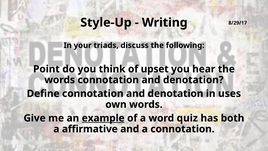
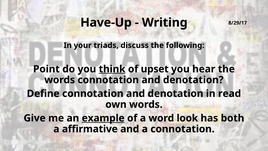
Style-Up: Style-Up -> Have-Up (106, 23)
think underline: none -> present (112, 69)
uses: uses -> read (230, 93)
quiz: quiz -> look (187, 118)
